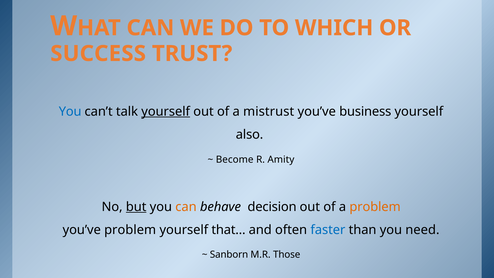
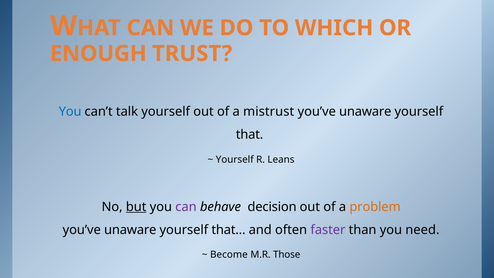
SUCCESS: SUCCESS -> ENOUGH (98, 54)
yourself underline: present -> none (166, 111)
business: business -> unaware (365, 111)
also: also -> that (250, 135)
Become: Become -> Yourself (235, 159)
Amity: Amity -> Leans (281, 159)
can colour: orange -> purple (186, 207)
problem: problem -> unaware (130, 230)
faster colour: blue -> purple (328, 230)
Sanborn: Sanborn -> Become (229, 255)
